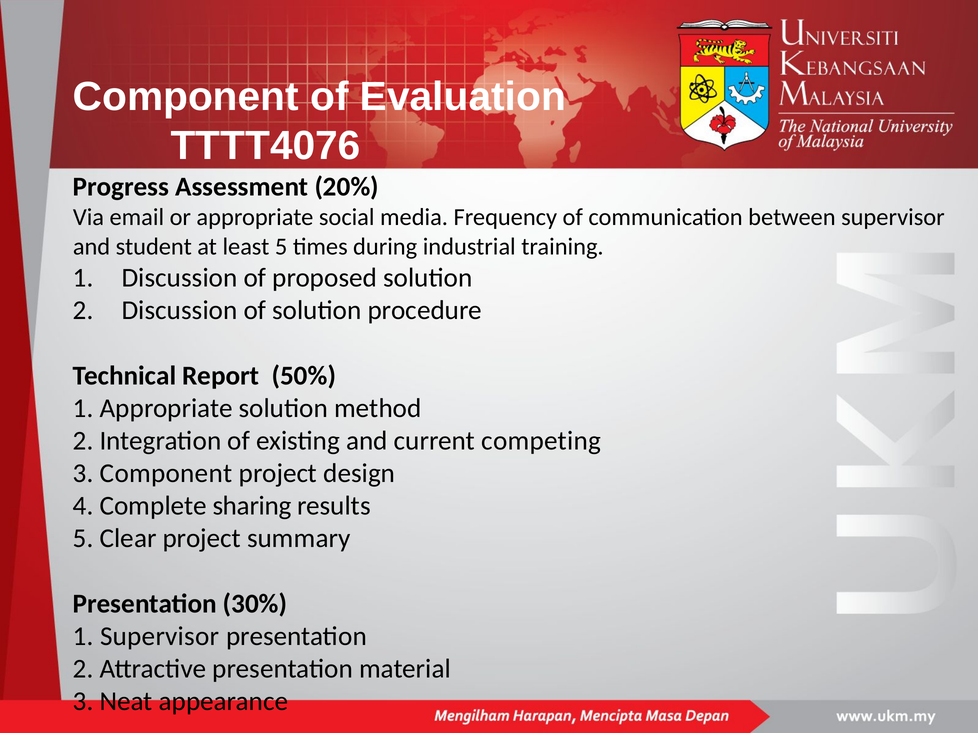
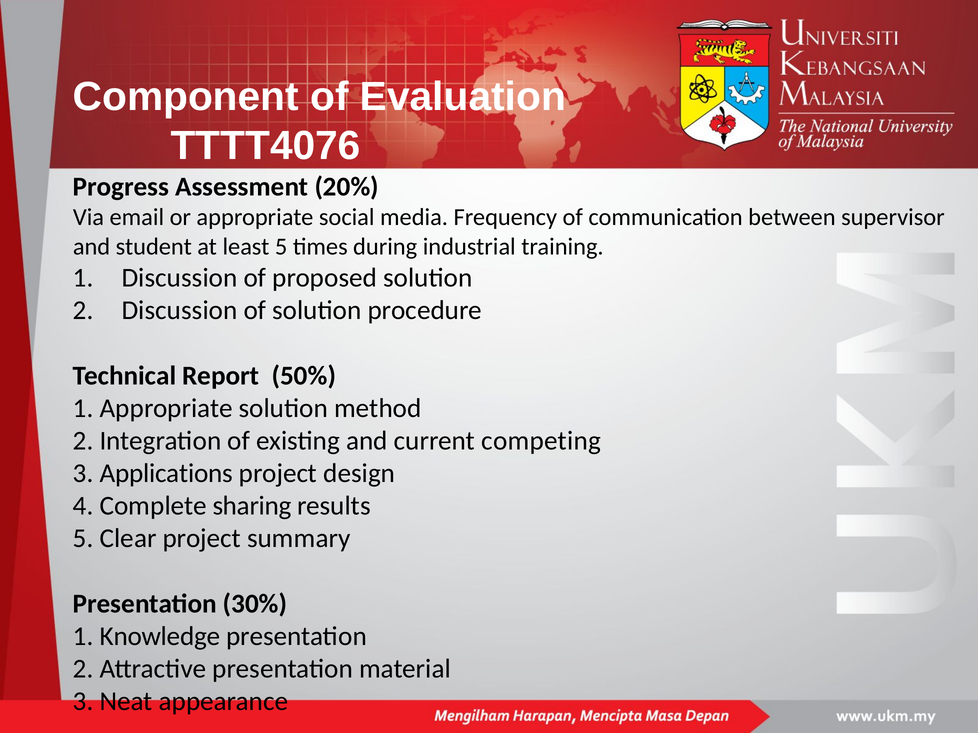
3 Component: Component -> Applications (166, 474)
1 Supervisor: Supervisor -> Knowledge (160, 637)
